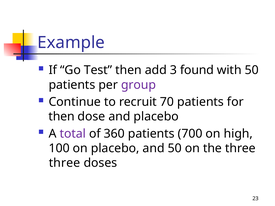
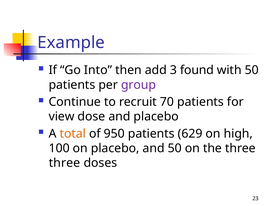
Test: Test -> Into (98, 70)
then: then -> view (62, 117)
total colour: purple -> orange (73, 134)
360: 360 -> 950 (114, 134)
700: 700 -> 629 (190, 134)
